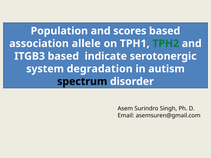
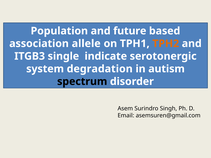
scores: scores -> future (130, 31)
TPH2 colour: green -> orange (166, 44)
ITGB3 based: based -> single (63, 56)
